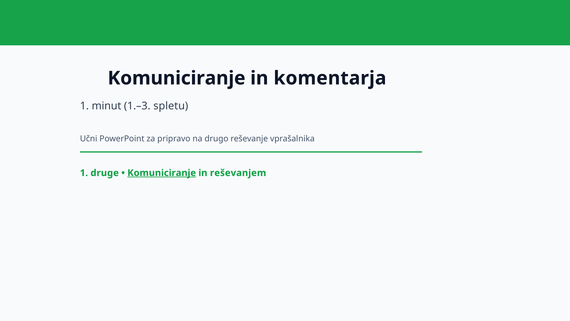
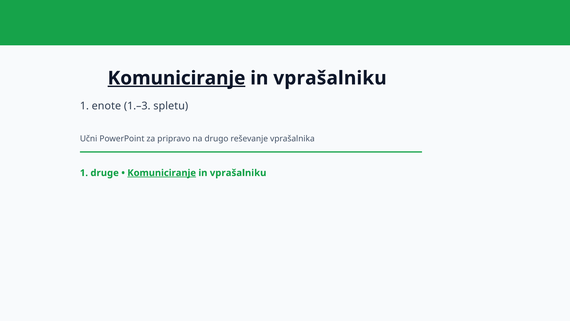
Komuniciranje underline: none -> present (177, 78)
komentarja: komentarja -> vprašalniku (330, 78)
minut: minut -> enote (106, 106)
reševanjem: reševanjem -> vprašalniku (238, 173)
